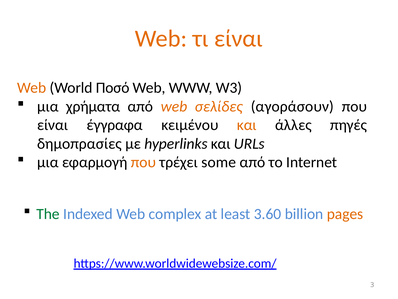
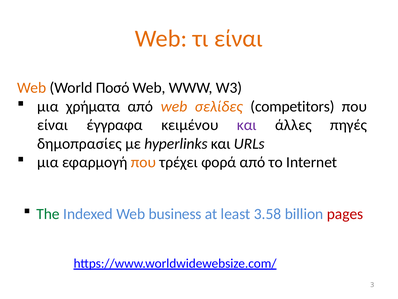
αγοράσουν: αγοράσουν -> competitors (292, 106)
και colour: orange -> purple (247, 125)
some: some -> φορά (219, 162)
complex: complex -> business (175, 214)
3.60: 3.60 -> 3.58 (268, 214)
pages colour: orange -> red (345, 214)
